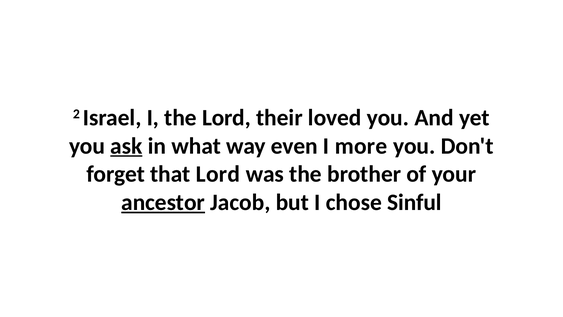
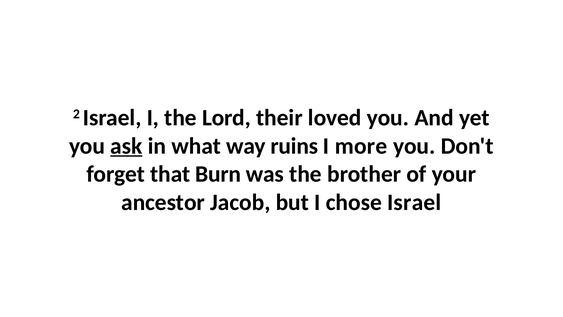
even: even -> ruins (294, 146)
that Lord: Lord -> Burn (218, 174)
ancestor underline: present -> none (163, 202)
chose Sinful: Sinful -> Israel (414, 202)
